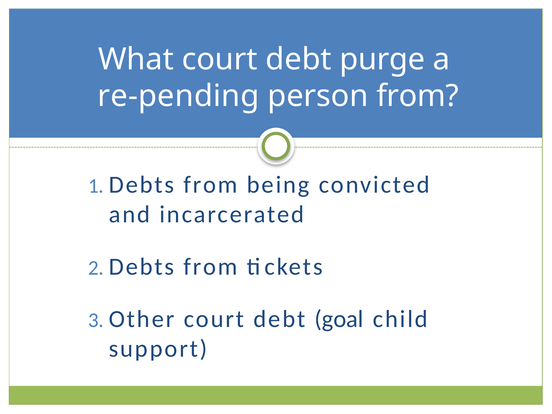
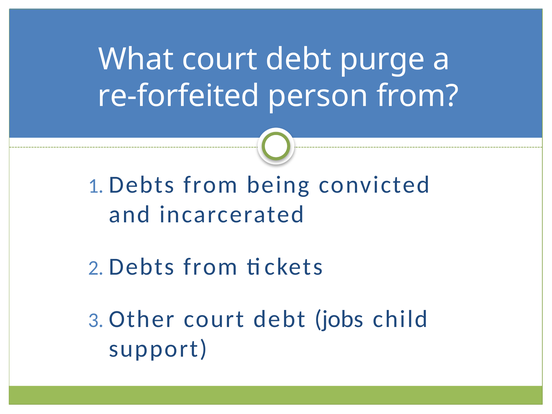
re-pending: re-pending -> re-forfeited (179, 96)
goal: goal -> jobs (339, 319)
